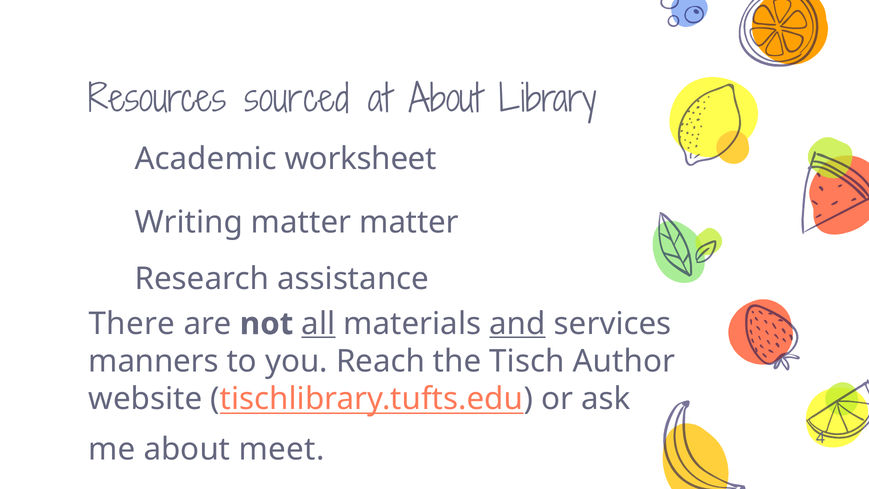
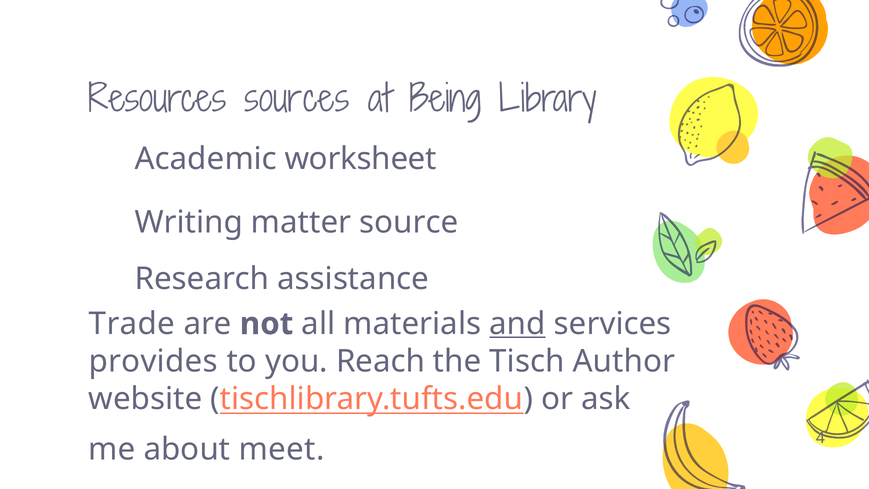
sourced: sourced -> sources (297, 100)
at About: About -> Being (445, 100)
matter matter: matter -> source (409, 222)
There: There -> Trade (132, 324)
all underline: present -> none (318, 324)
manners: manners -> provides (153, 361)
